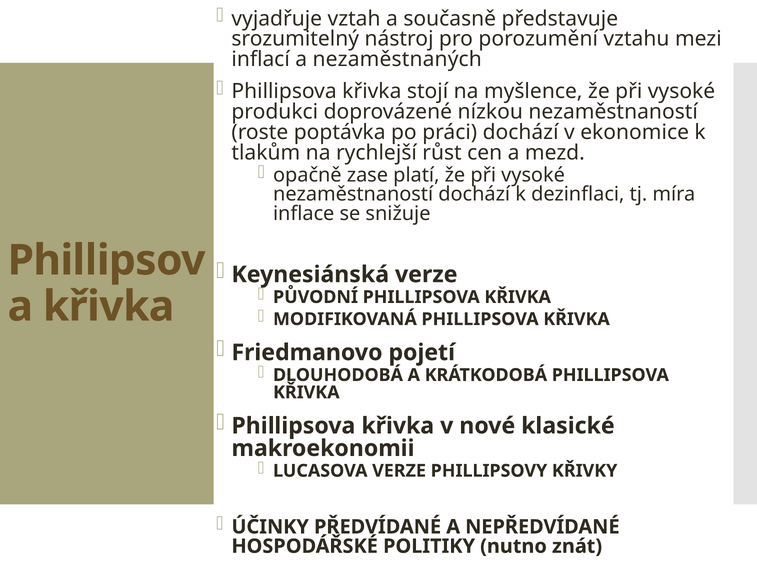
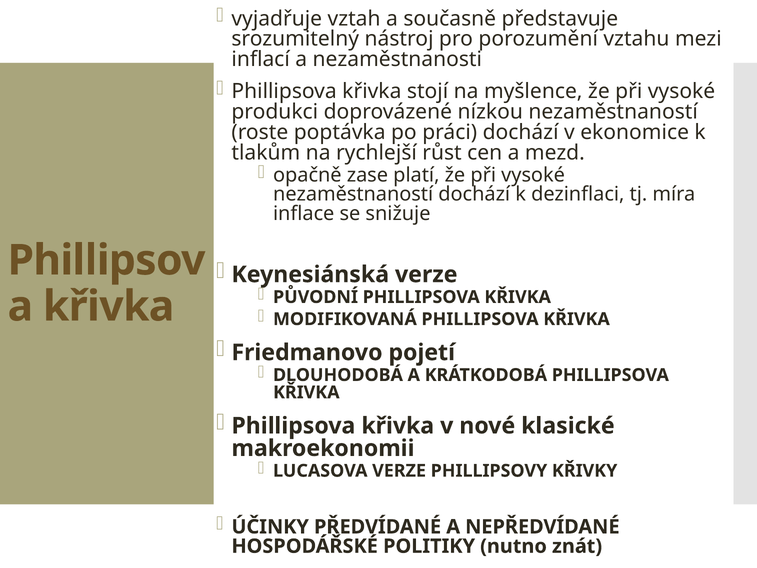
nezaměstnaných: nezaměstnaných -> nezaměstnanosti (397, 59)
